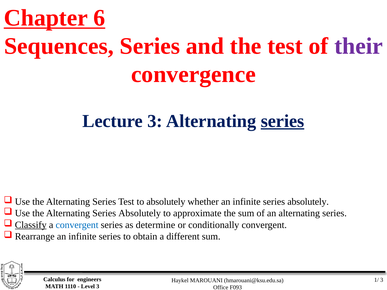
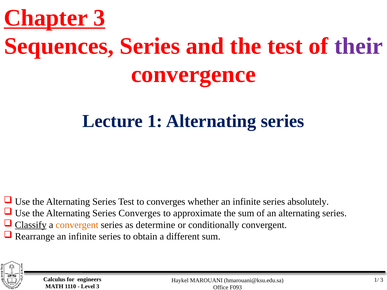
Chapter 6: 6 -> 3 (99, 18)
Lecture 3: 3 -> 1 (155, 121)
series underline: present -> none (283, 121)
to absolutely: absolutely -> converges (166, 202)
Alternating Series Absolutely: Absolutely -> Converges (140, 213)
convergent colour: blue -> orange (77, 225)
